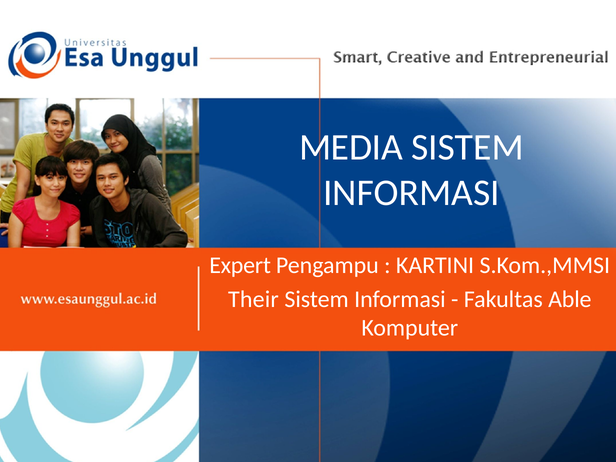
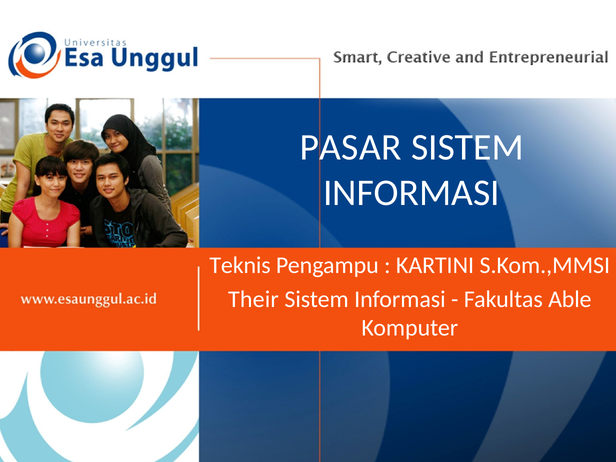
MEDIA: MEDIA -> PASAR (351, 148)
Expert: Expert -> Teknis (240, 266)
